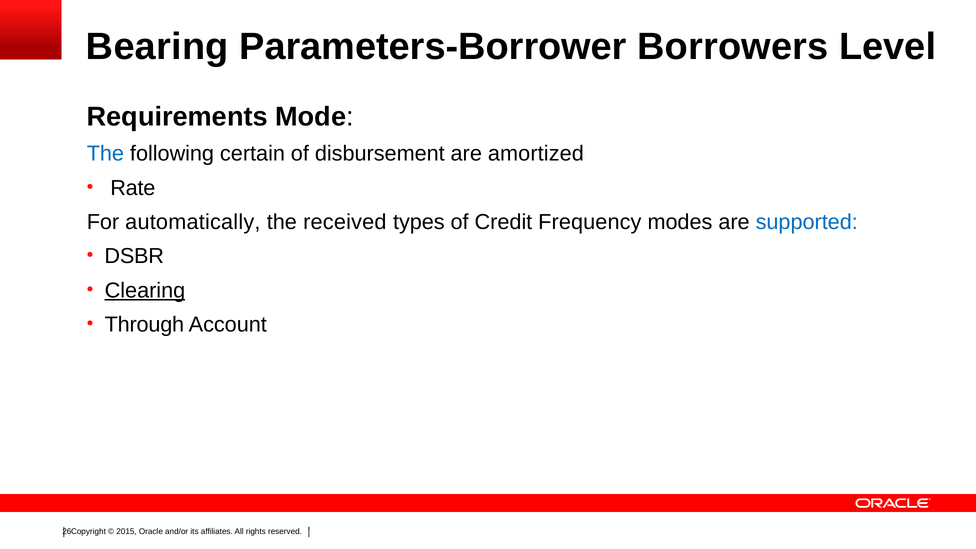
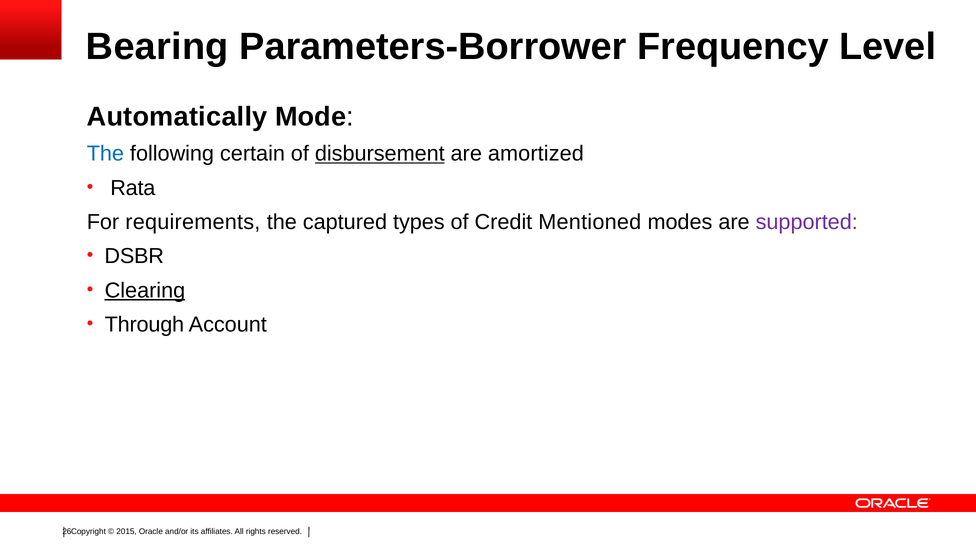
Borrowers: Borrowers -> Frequency (733, 46)
Requirements: Requirements -> Automatically (177, 117)
disbursement underline: none -> present (380, 154)
Rate: Rate -> Rata (133, 188)
automatically: automatically -> requirements (193, 222)
received: received -> captured (345, 222)
Frequency: Frequency -> Mentioned (590, 222)
supported colour: blue -> purple (807, 222)
